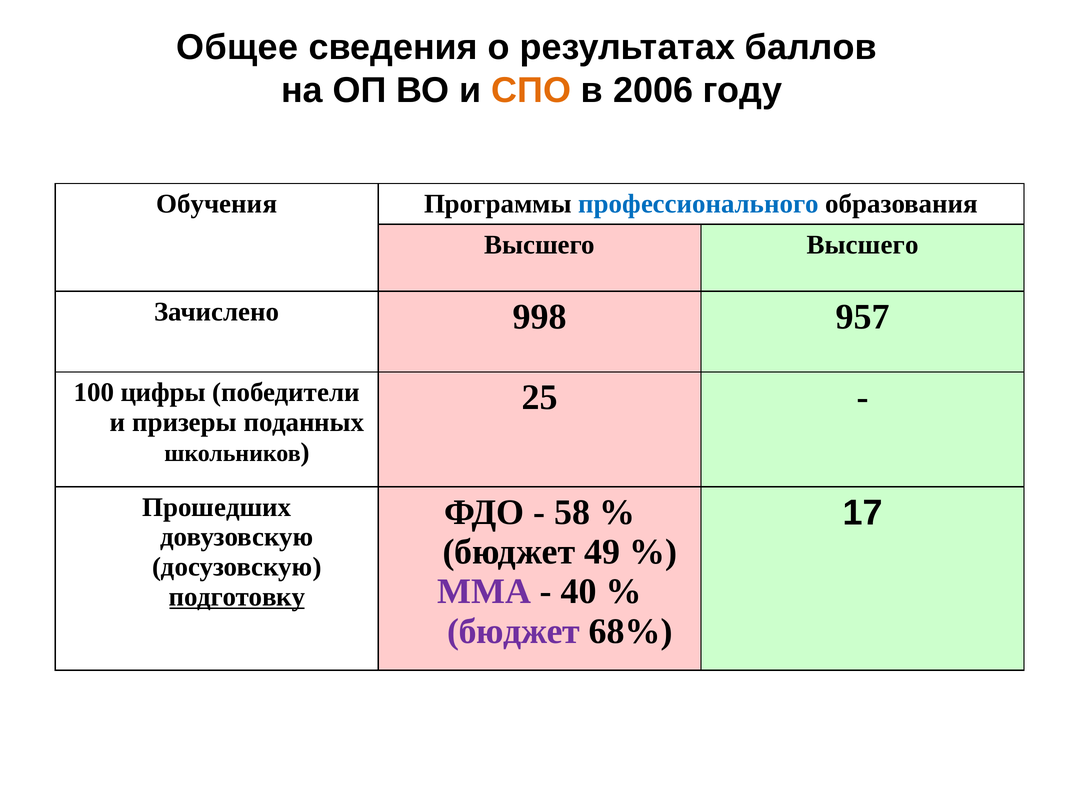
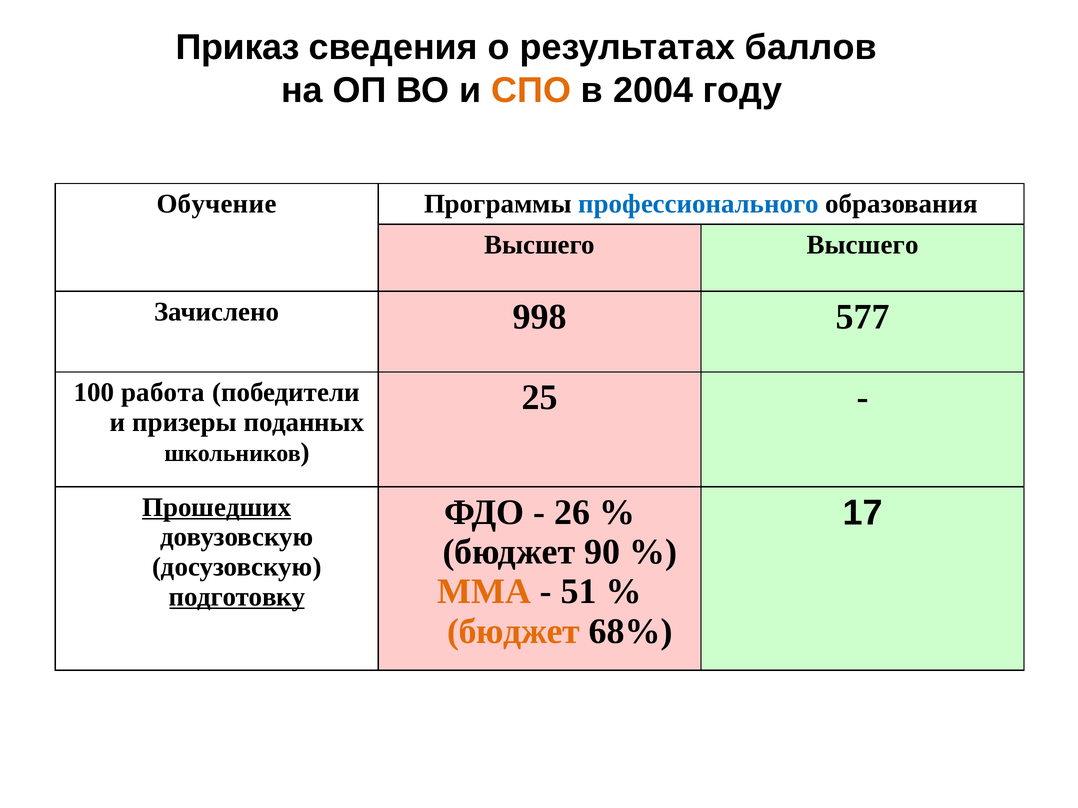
Общее: Общее -> Приказ (238, 47)
2006: 2006 -> 2004 (653, 90)
Обучения: Обучения -> Обучение (217, 204)
957: 957 -> 577 (863, 317)
цифры: цифры -> работа (163, 393)
Прошедших underline: none -> present (217, 508)
58: 58 -> 26 (572, 513)
49: 49 -> 90 (602, 552)
ММА colour: purple -> orange (484, 592)
40: 40 -> 51 (579, 592)
бюджет colour: purple -> orange (514, 632)
